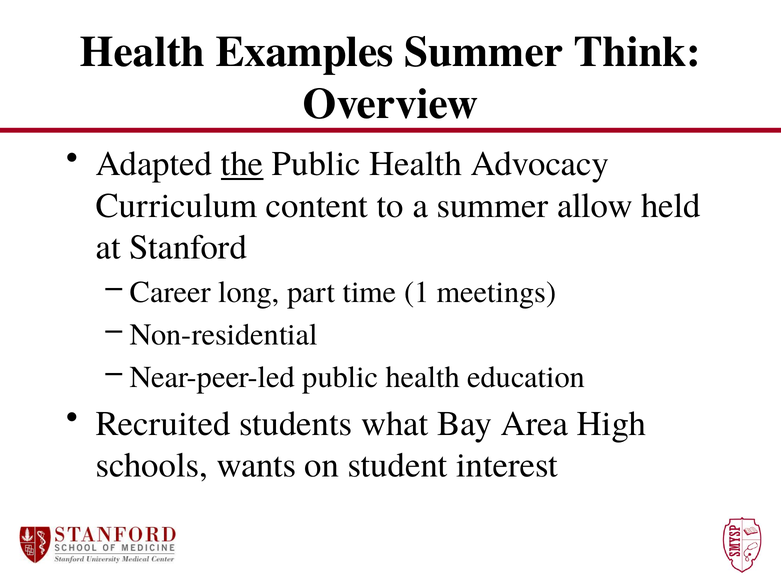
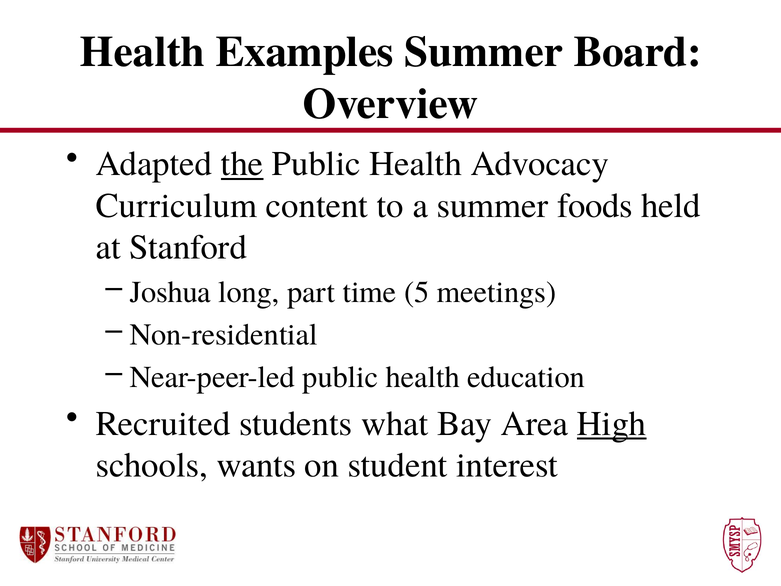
Think: Think -> Board (638, 52)
allow: allow -> foods (595, 206)
Career: Career -> Joshua (170, 292)
1: 1 -> 5 (417, 292)
High underline: none -> present (612, 423)
